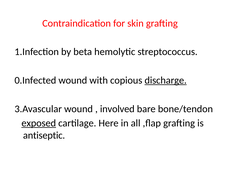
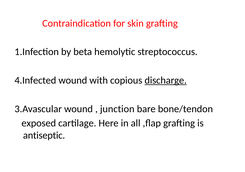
0.Infected: 0.Infected -> 4.Infected (35, 80)
involved: involved -> junction (117, 109)
exposed underline: present -> none (39, 123)
